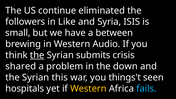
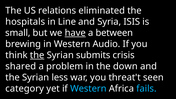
continue: continue -> relations (57, 11)
followers: followers -> hospitals (25, 22)
Like: Like -> Line (67, 22)
have underline: none -> present (75, 33)
this: this -> less (60, 77)
things't: things't -> threat't (125, 77)
hospitals: hospitals -> category (25, 89)
Western colour: yellow -> light blue (88, 89)
